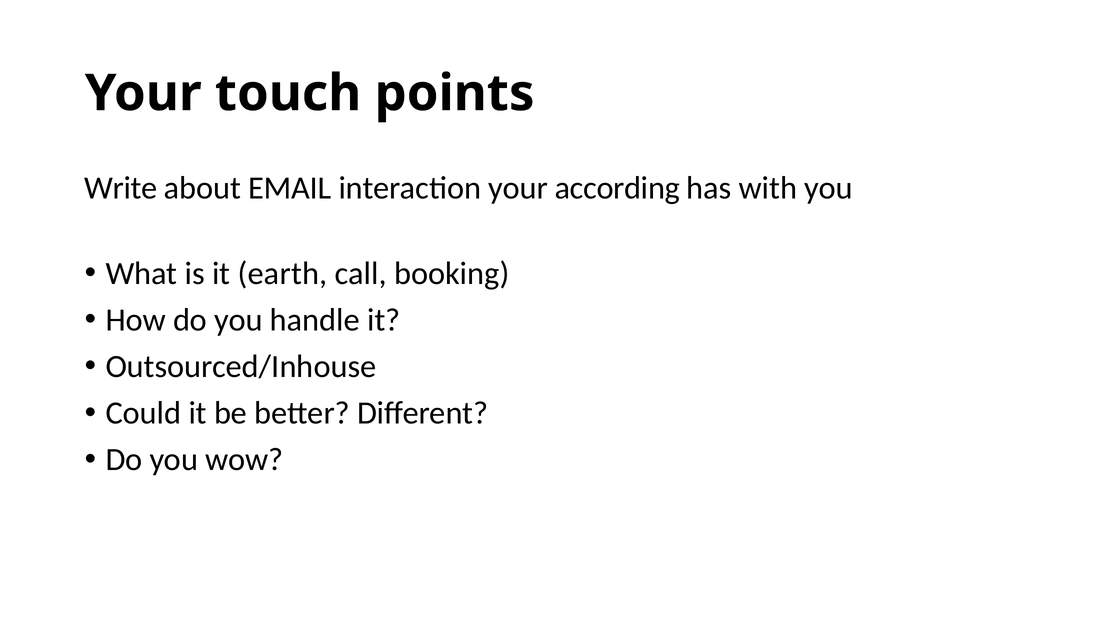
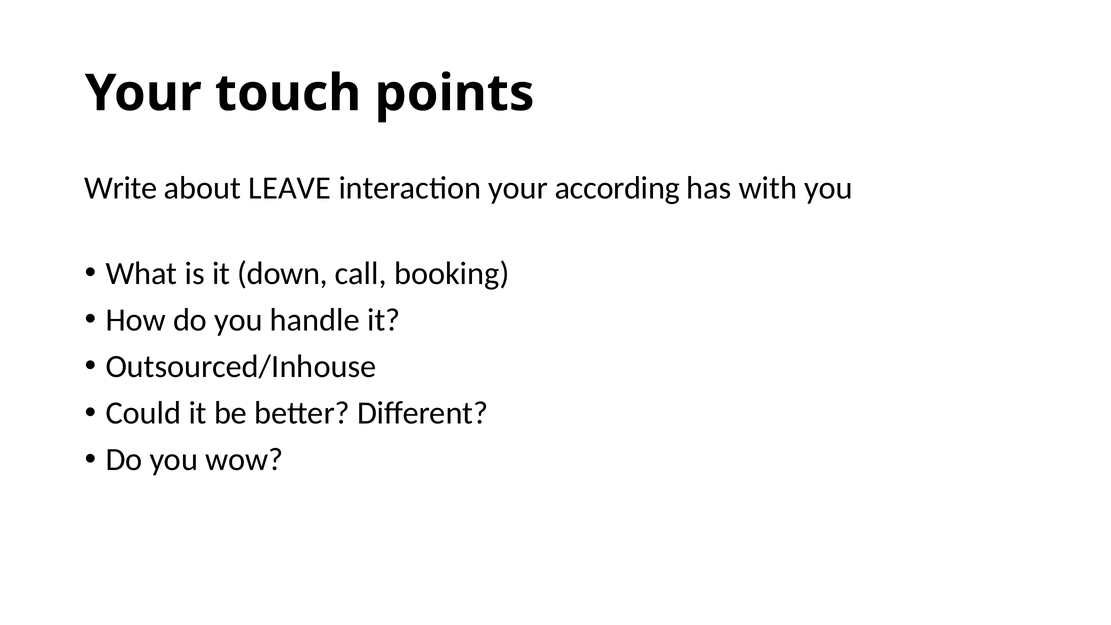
EMAIL: EMAIL -> LEAVE (290, 188)
earth: earth -> down (283, 273)
